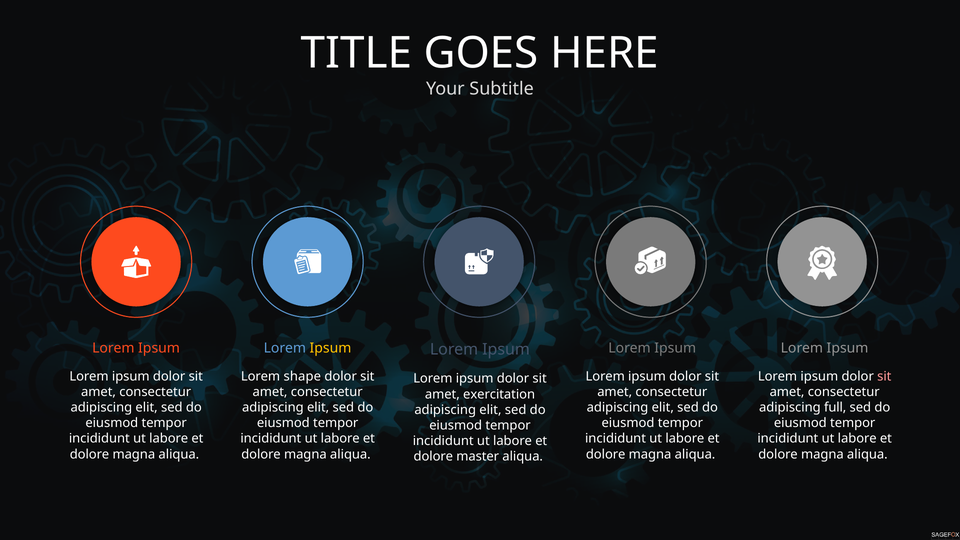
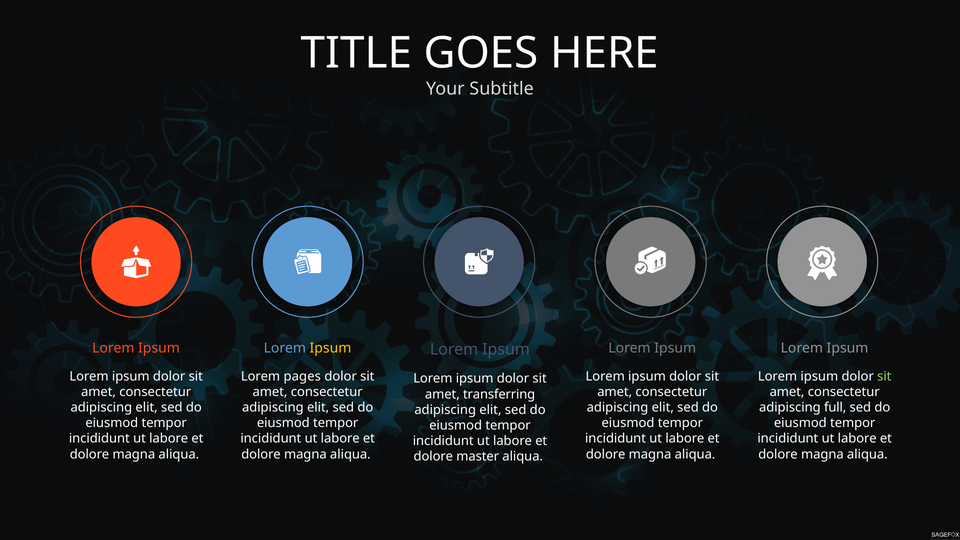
shape: shape -> pages (302, 376)
sit colour: pink -> light green (884, 376)
exercitation: exercitation -> transferring (499, 394)
